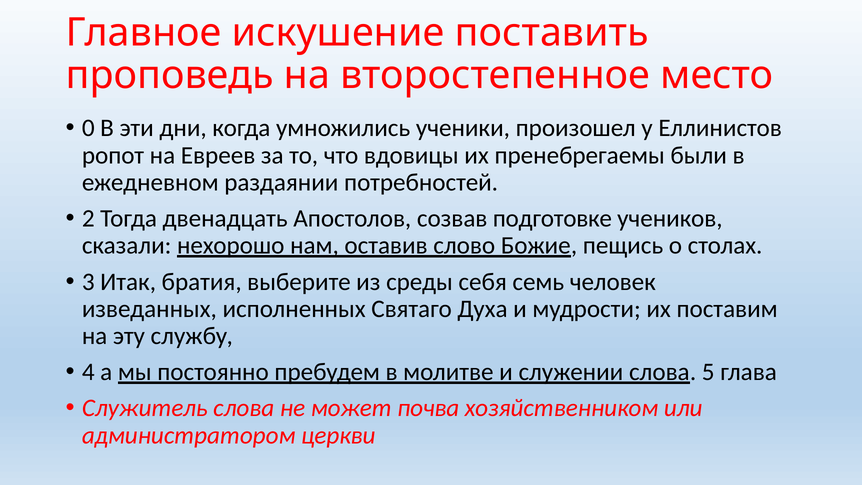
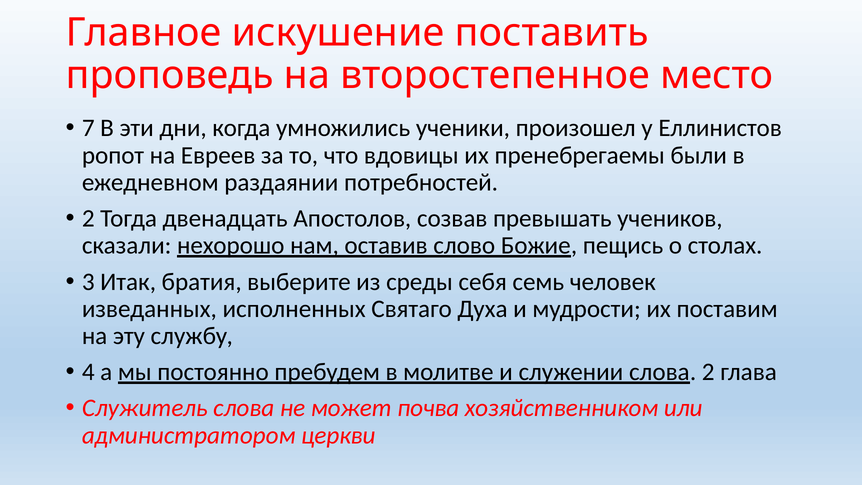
0: 0 -> 7 (88, 128)
подготовке: подготовке -> превышать (552, 218)
слова 5: 5 -> 2 (708, 372)
